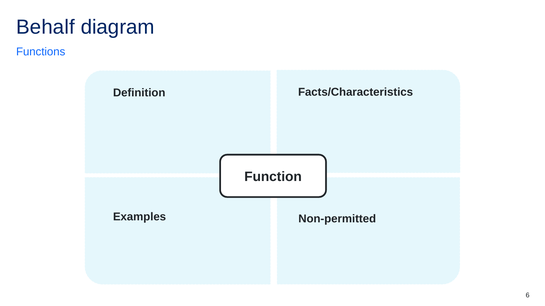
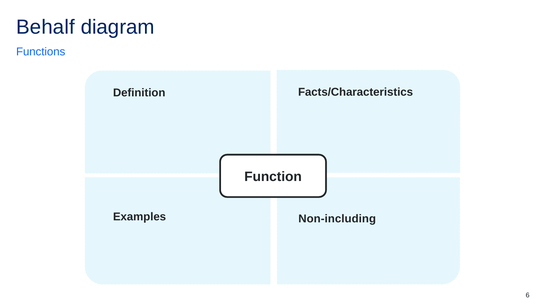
Non-permitted: Non-permitted -> Non-including (337, 219)
